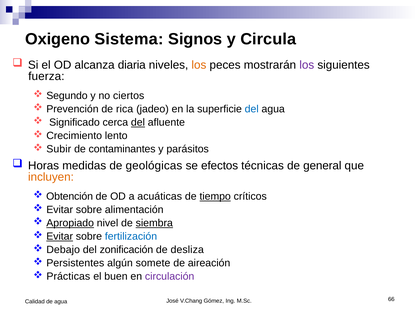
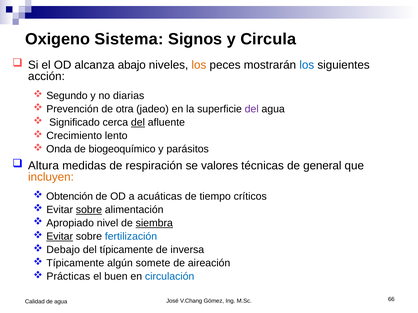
diaria: diaria -> abajo (132, 65)
los colour: purple -> blue (307, 65)
fuerza: fuerza -> acción (46, 76)
ciertos: ciertos -> diarias (129, 96)
rica: rica -> otra (125, 109)
del colour: blue -> purple (252, 109)
Subir: Subir -> Onda (59, 149)
contaminantes: contaminantes -> biogeoquímico (122, 149)
Horas: Horas -> Altura (43, 166)
geológicas: geológicas -> respiración (154, 166)
efectos: efectos -> valores (220, 166)
tiempo underline: present -> none (215, 197)
sobre underline: none -> present (89, 210)
Apropiado underline: present -> none (70, 223)
del zonificación: zonificación -> típicamente (126, 250)
desliza: desliza -> inversa (187, 250)
Persistentes: Persistentes -> Típicamente (75, 264)
circulación colour: purple -> blue (170, 277)
